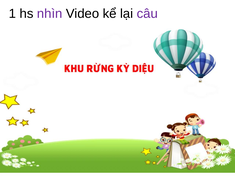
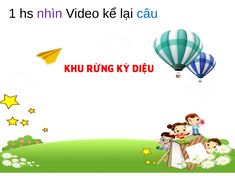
câu colour: purple -> blue (147, 14)
